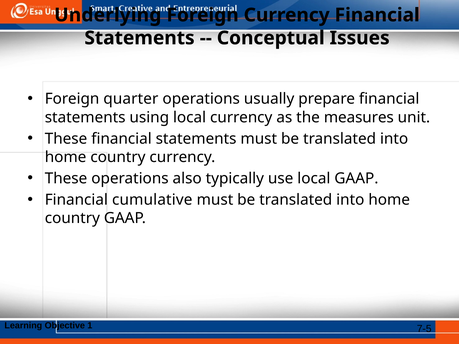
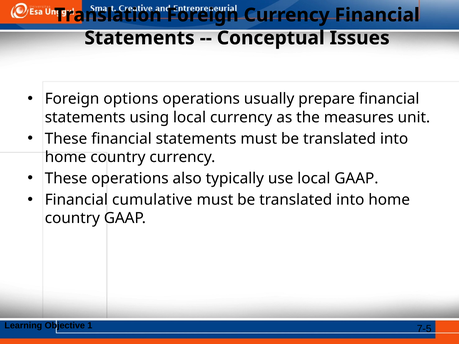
Underlying: Underlying -> Translation (108, 15)
quarter: quarter -> options (131, 99)
